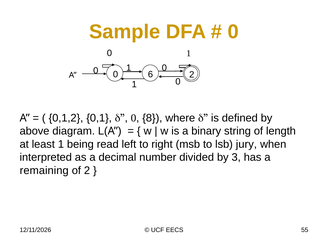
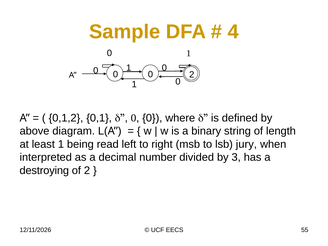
0: 0 -> 4 (233, 32)
6: 6 -> 0 (150, 74)
8: 8 -> 0 (152, 118)
remaining: remaining -> destroying (44, 170)
